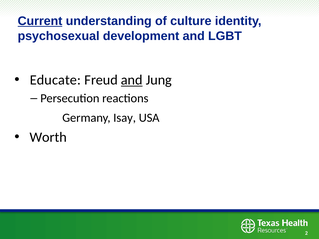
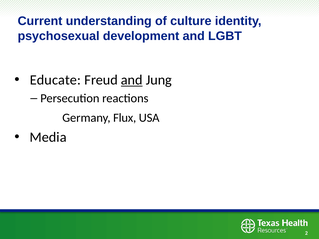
Current underline: present -> none (40, 21)
Isay: Isay -> Flux (125, 118)
Worth: Worth -> Media (48, 137)
